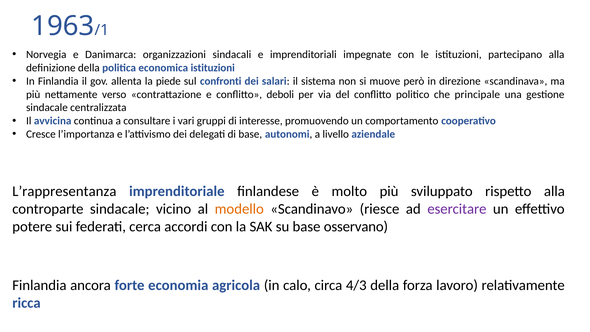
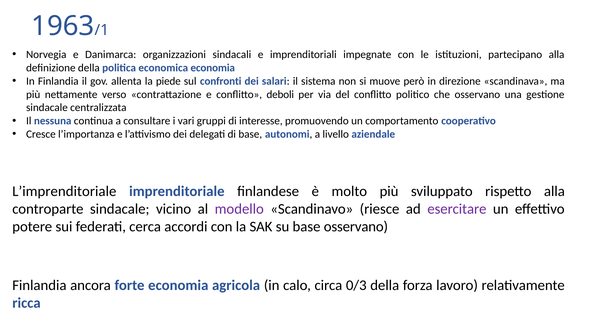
economica istituzioni: istituzioni -> economia (213, 68)
che principale: principale -> osservano (477, 94)
avvicina: avvicina -> nessuna (53, 121)
L’rappresentanza: L’rappresentanza -> L’imprenditoriale (64, 191)
modello colour: orange -> purple (239, 209)
4/3: 4/3 -> 0/3 (356, 285)
